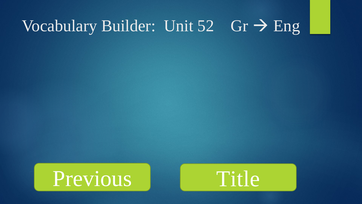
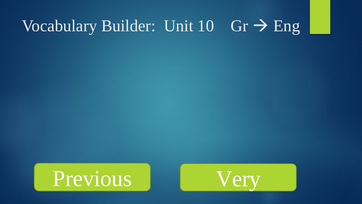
52: 52 -> 10 (206, 26)
Title: Title -> Very (238, 179)
